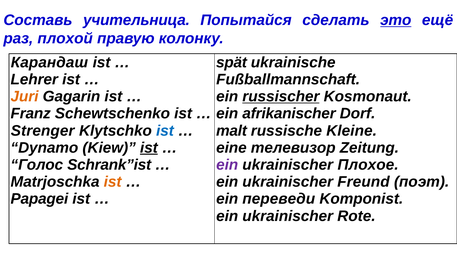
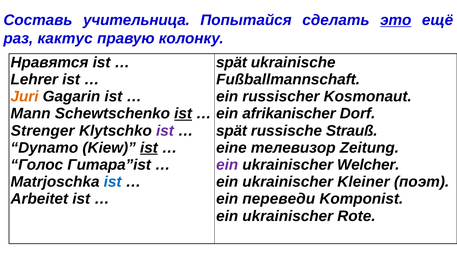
плохой: плохой -> кактус (65, 38)
Карандаш: Карандаш -> Нравятся (50, 62)
russischer underline: present -> none (281, 97)
Franz: Franz -> Mann (31, 114)
ist underline: none -> present (183, 114)
ist colour: blue -> purple (165, 131)
malt: malt -> spät (232, 131)
Kleine: Kleine -> Strauß (352, 131)
Schrank”ist: Schrank”ist -> Гитара”ist (109, 165)
Плохое: Плохое -> Welcher (368, 165)
ist colour: orange -> blue (113, 182)
Freund: Freund -> Kleiner (363, 182)
Papagei: Papagei -> Arbeitet (39, 199)
